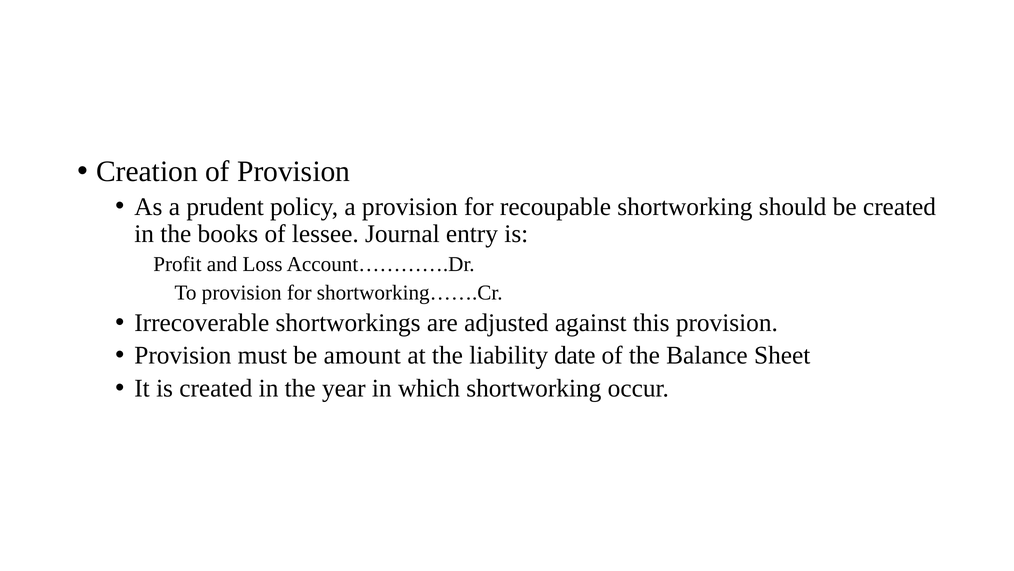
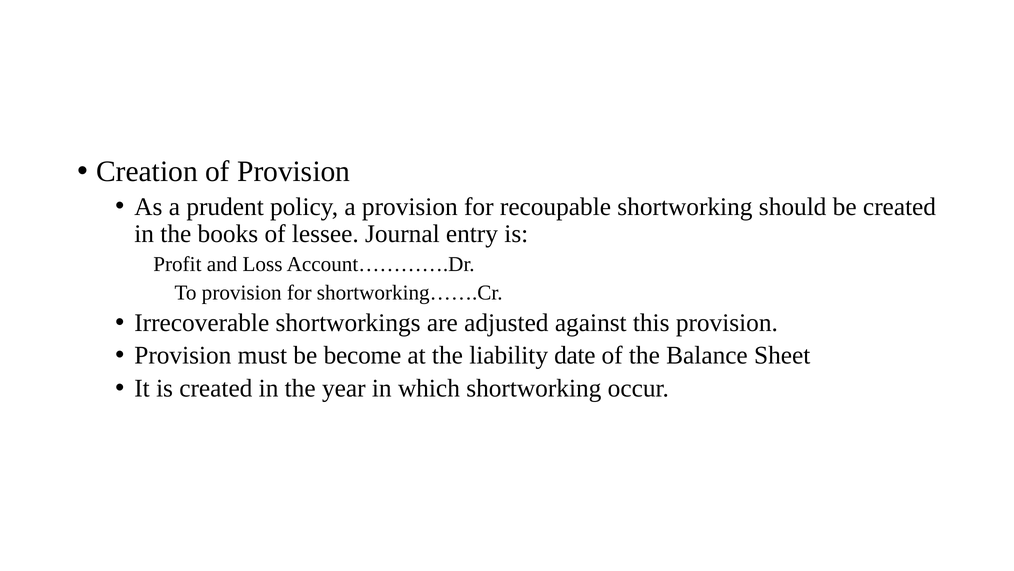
amount: amount -> become (362, 355)
